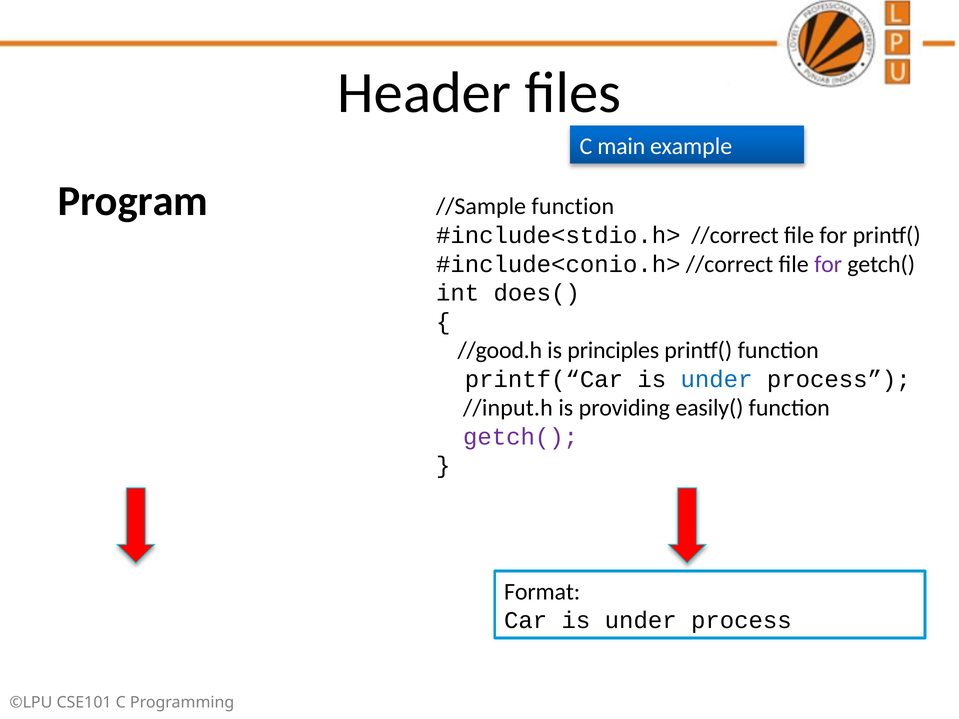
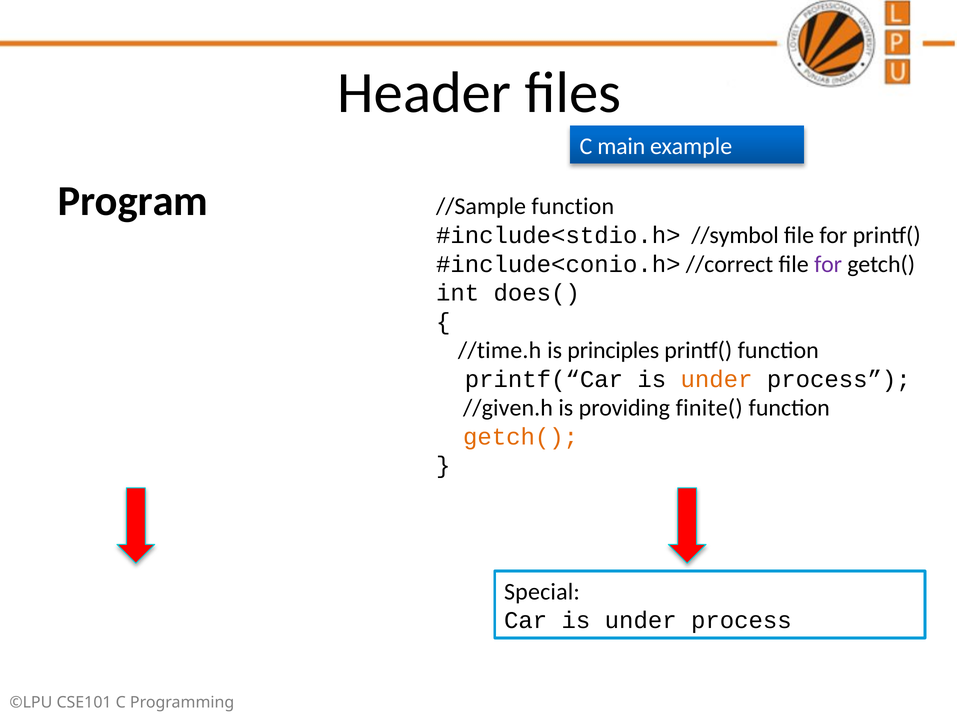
//correct: //correct -> //symbol (735, 235)
//good.h: //good.h -> //time.h (500, 351)
under colour: blue -> orange (717, 379)
//input.h: //input.h -> //given.h (508, 408)
easily(: easily( -> finite( (709, 408)
getch( colour: purple -> orange (521, 437)
Format: Format -> Special (542, 592)
